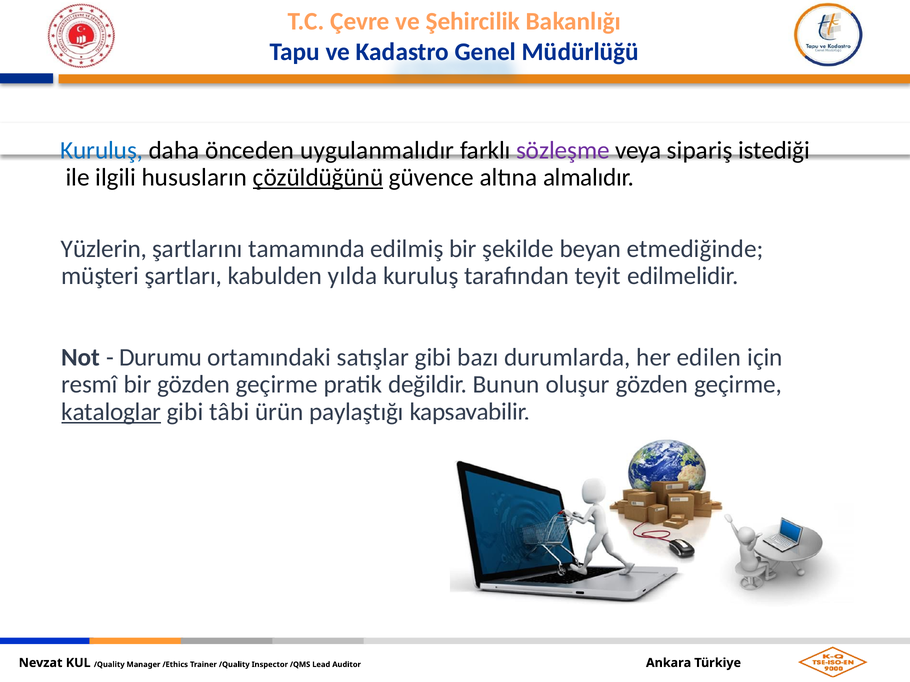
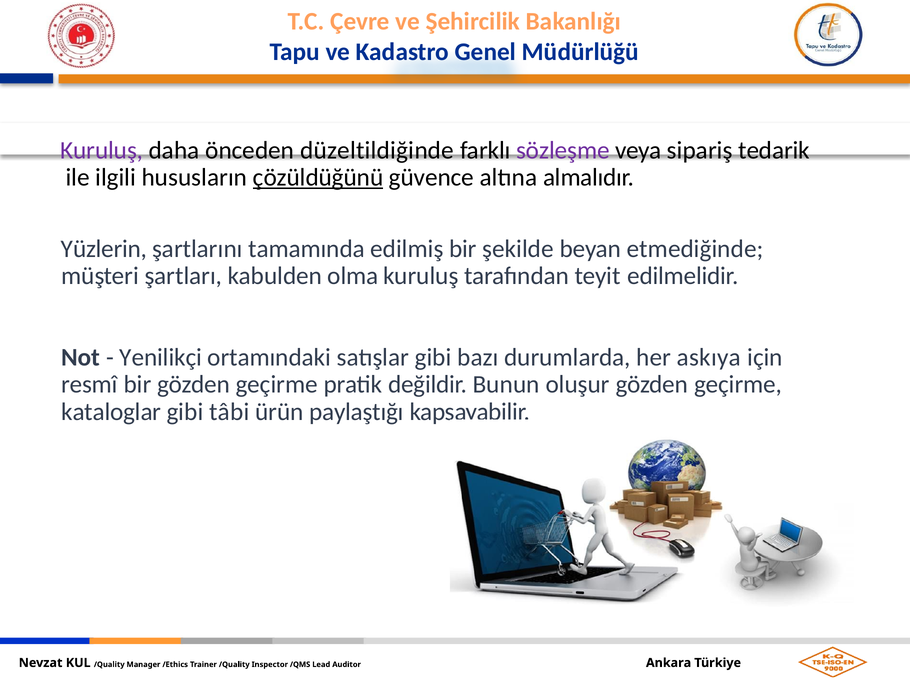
Kuruluş colour: blue -> purple (102, 150)
uygulanmalıdır: uygulanmalıdır -> düzeltildiğinde (377, 150)
istediği: istediği -> tedarik (774, 150)
yılda: yılda -> olma (353, 276)
Durumu: Durumu -> Yenilikçi (161, 357)
edilen: edilen -> askıya (709, 357)
kataloglar underline: present -> none (111, 412)
